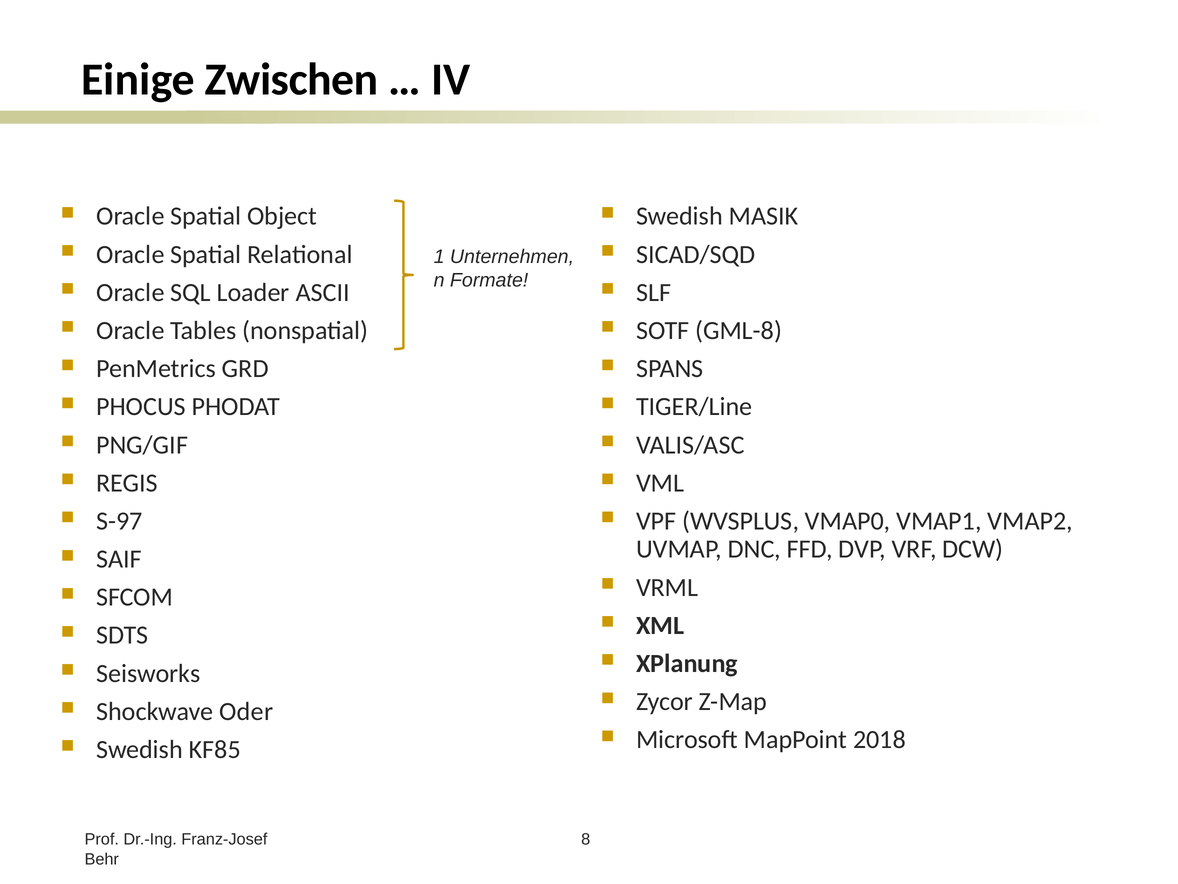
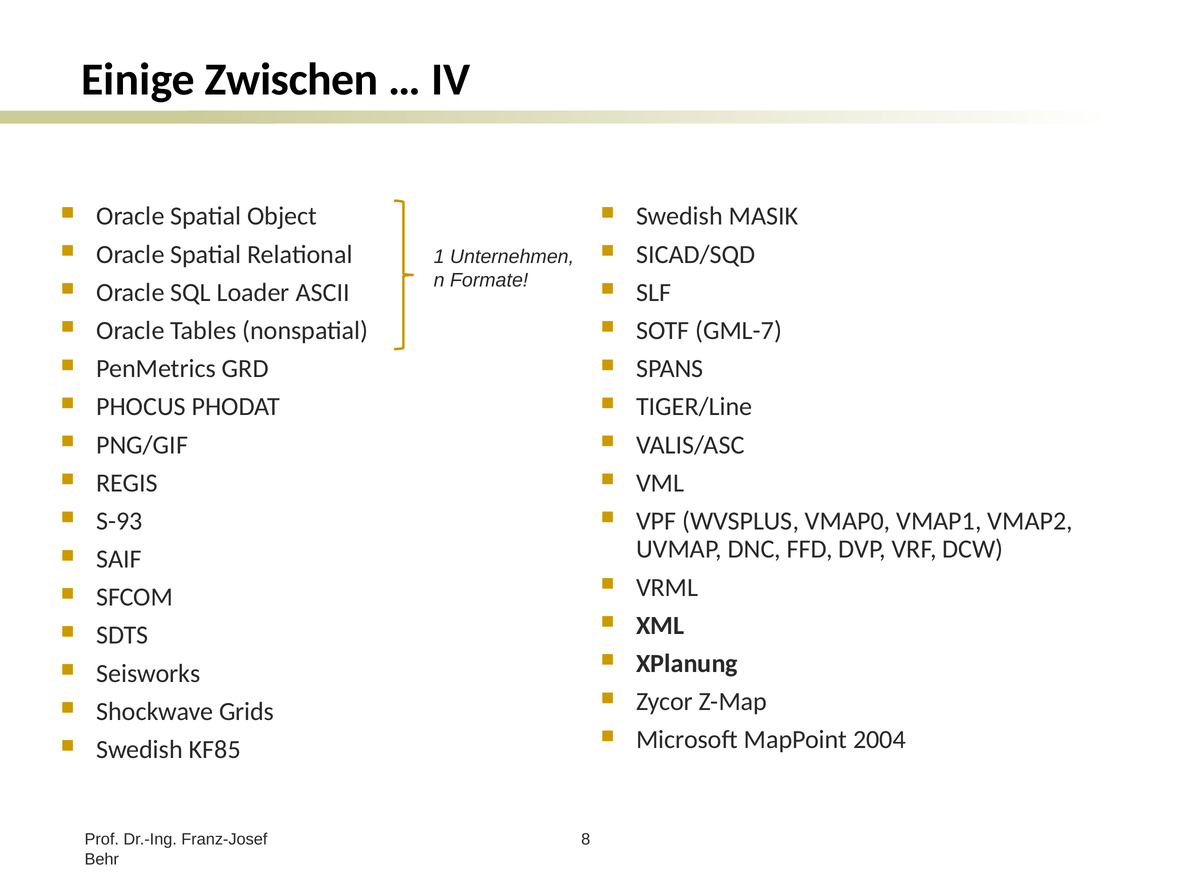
GML-8: GML-8 -> GML-7 (739, 330)
S-97: S-97 -> S-93 (119, 521)
Oder: Oder -> Grids (247, 711)
2018: 2018 -> 2004 (879, 739)
